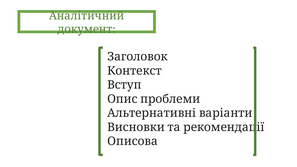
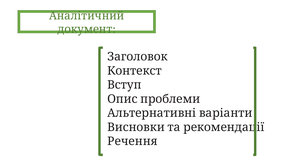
Описова: Описова -> Речення (132, 141)
